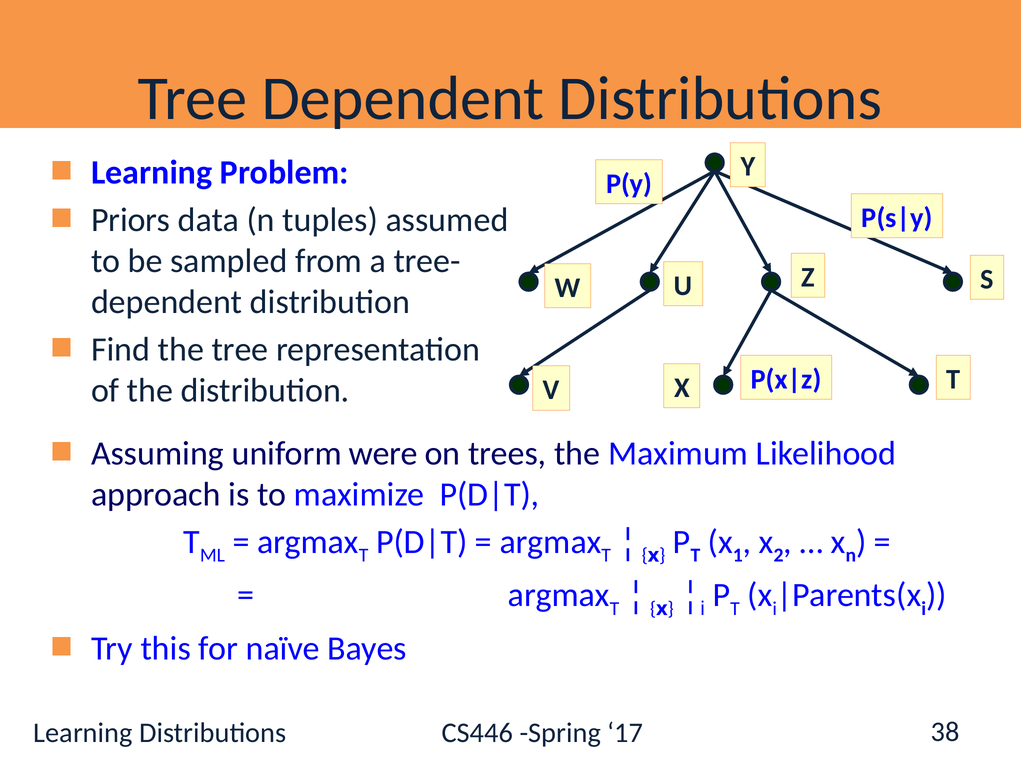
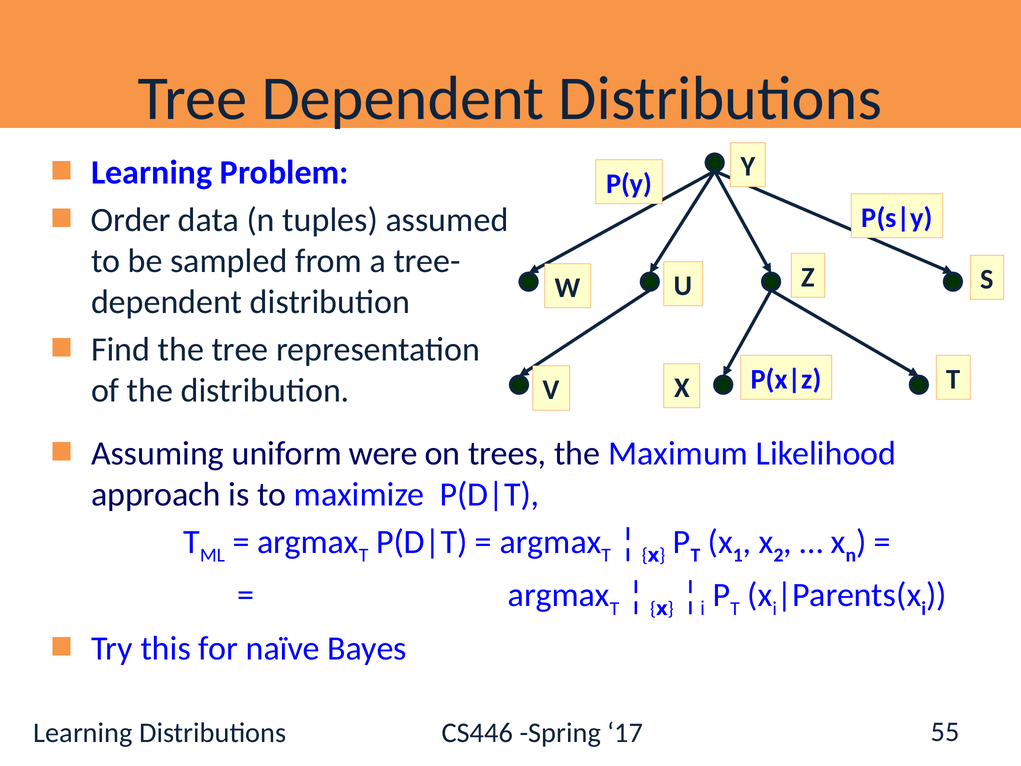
Priors: Priors -> Order (131, 220)
38: 38 -> 55 (945, 732)
